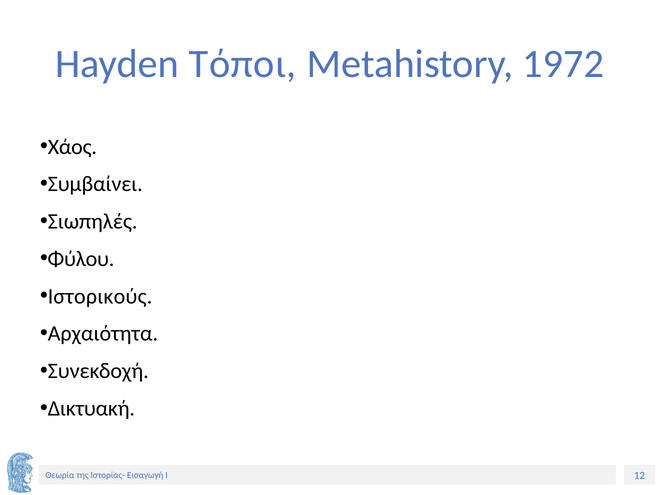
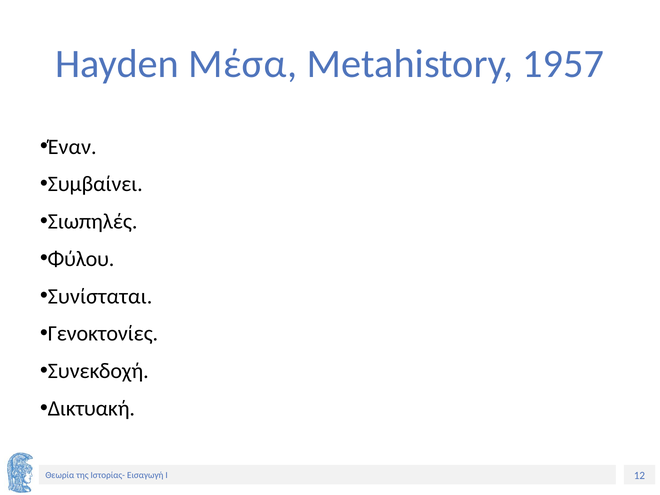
Τόποι: Τόποι -> Μέσα (243, 64)
1972: 1972 -> 1957 (563, 64)
Χάος: Χάος -> Έναν (72, 147)
Ιστορικούς: Ιστορικούς -> Συνίσταται (100, 296)
Αρχαιότητα: Αρχαιότητα -> Γενοκτονίες (103, 334)
